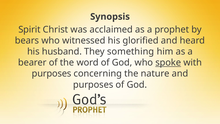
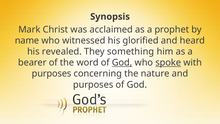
Spirit: Spirit -> Mark (29, 29)
bears: bears -> name (27, 40)
husband: husband -> revealed (62, 51)
God underline: none -> present (122, 62)
